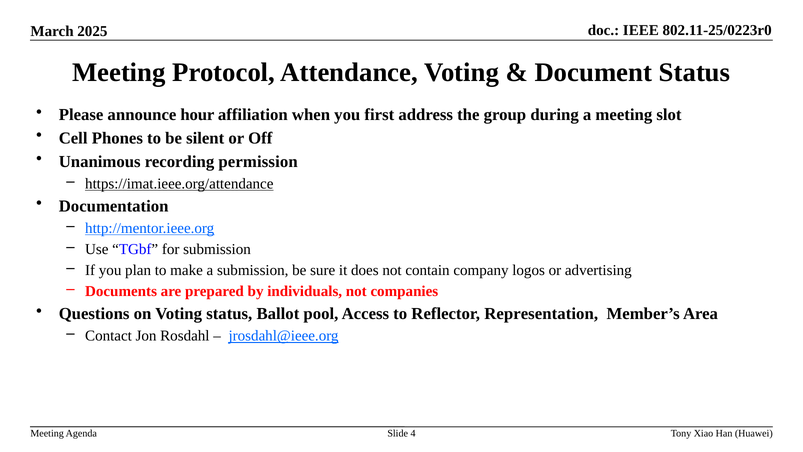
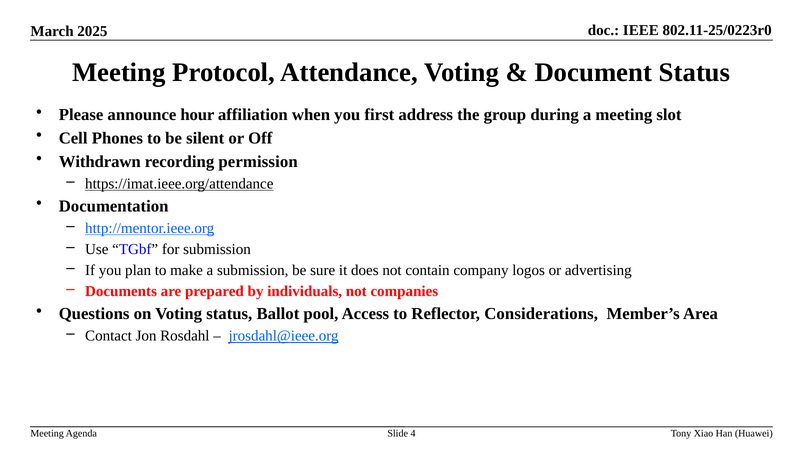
Unanimous: Unanimous -> Withdrawn (100, 161)
Representation: Representation -> Considerations (541, 314)
